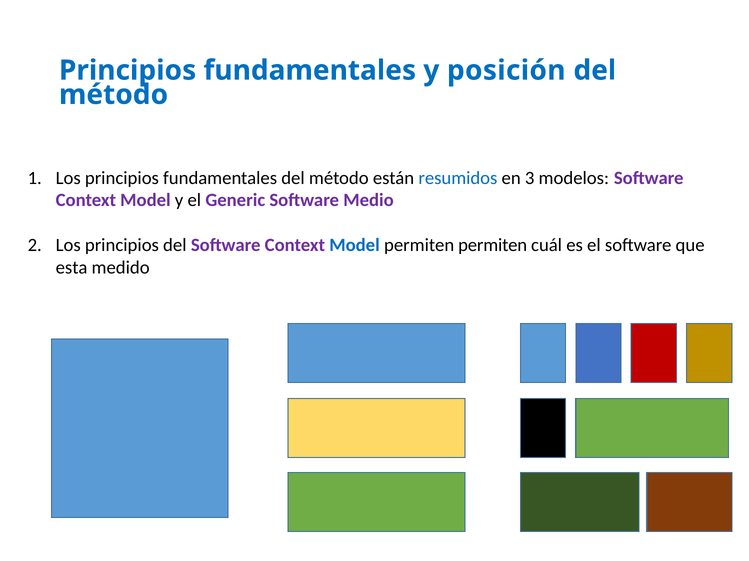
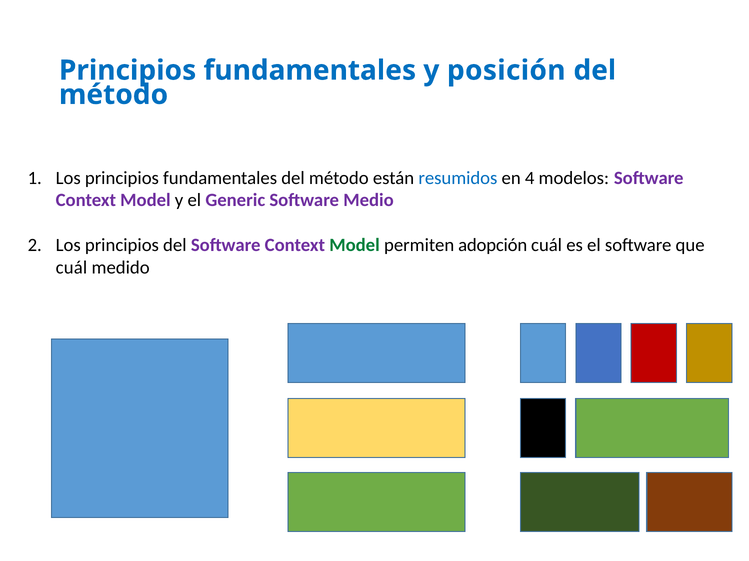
3: 3 -> 4 (530, 178)
Model colour: blue -> green (355, 246)
permiten permiten: permiten -> adopción (493, 246)
esta: esta -> cuál (71, 268)
